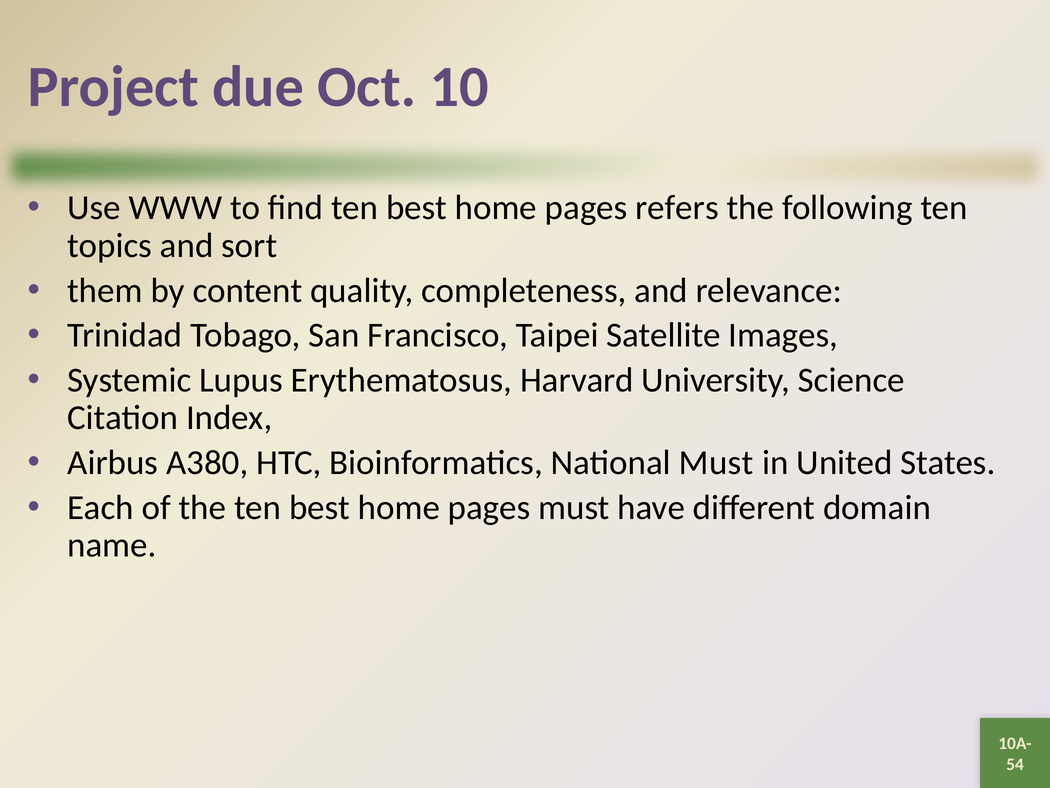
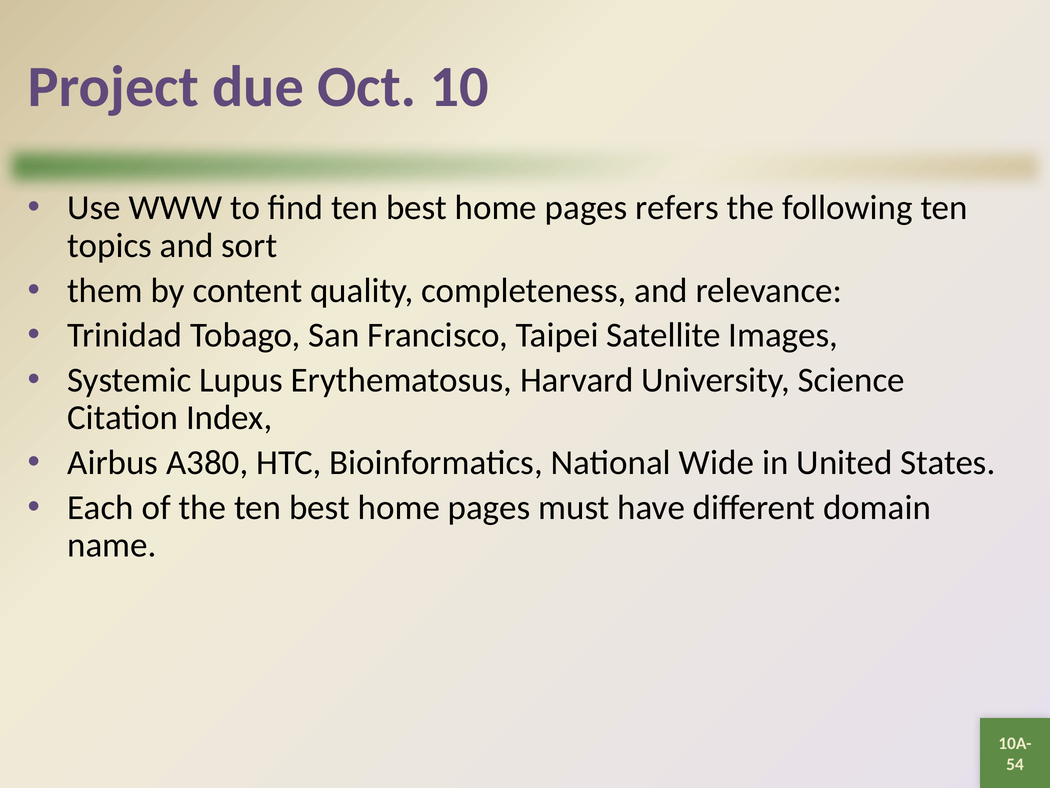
National Must: Must -> Wide (716, 462)
